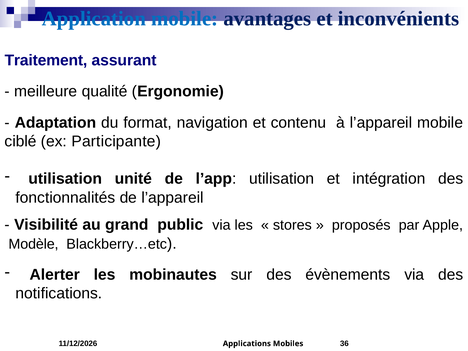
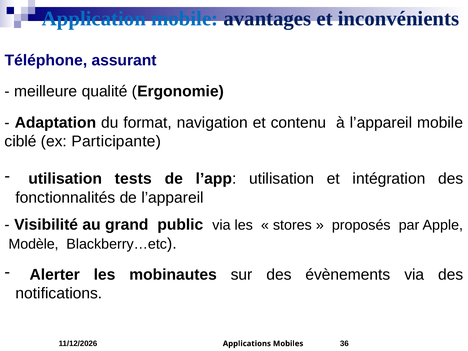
Traitement: Traitement -> Téléphone (46, 60)
unité: unité -> tests (133, 179)
